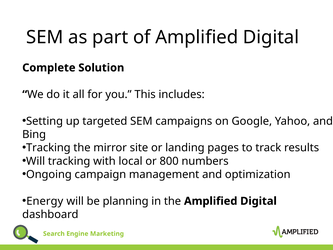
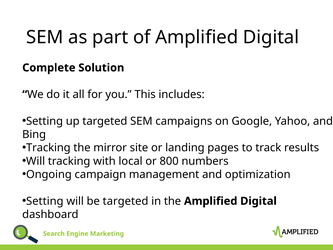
Energy: Energy -> Setting (45, 201)
be planning: planning -> targeted (126, 201)
